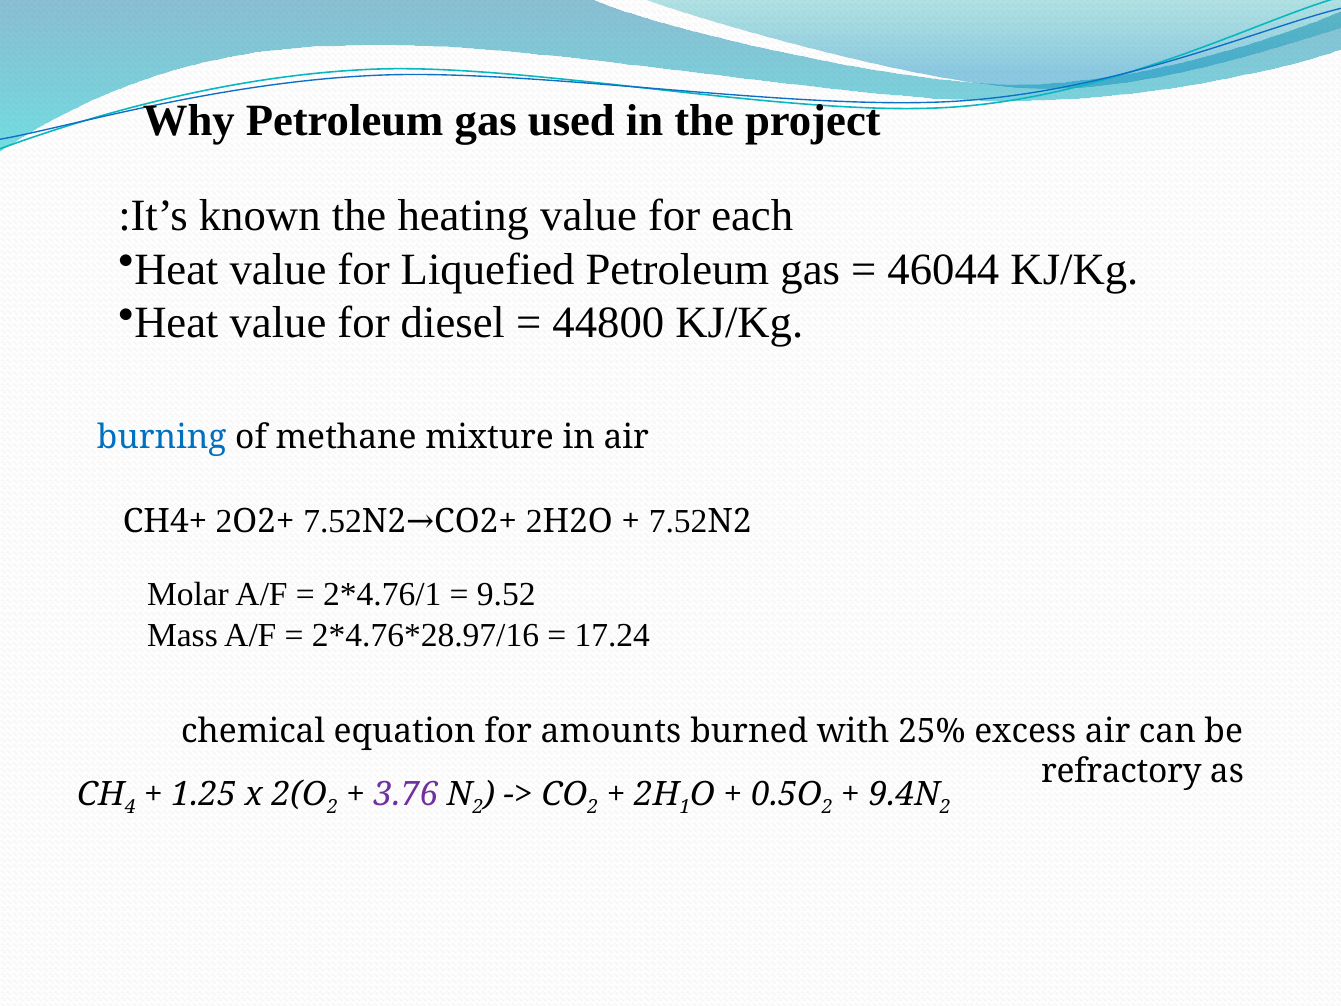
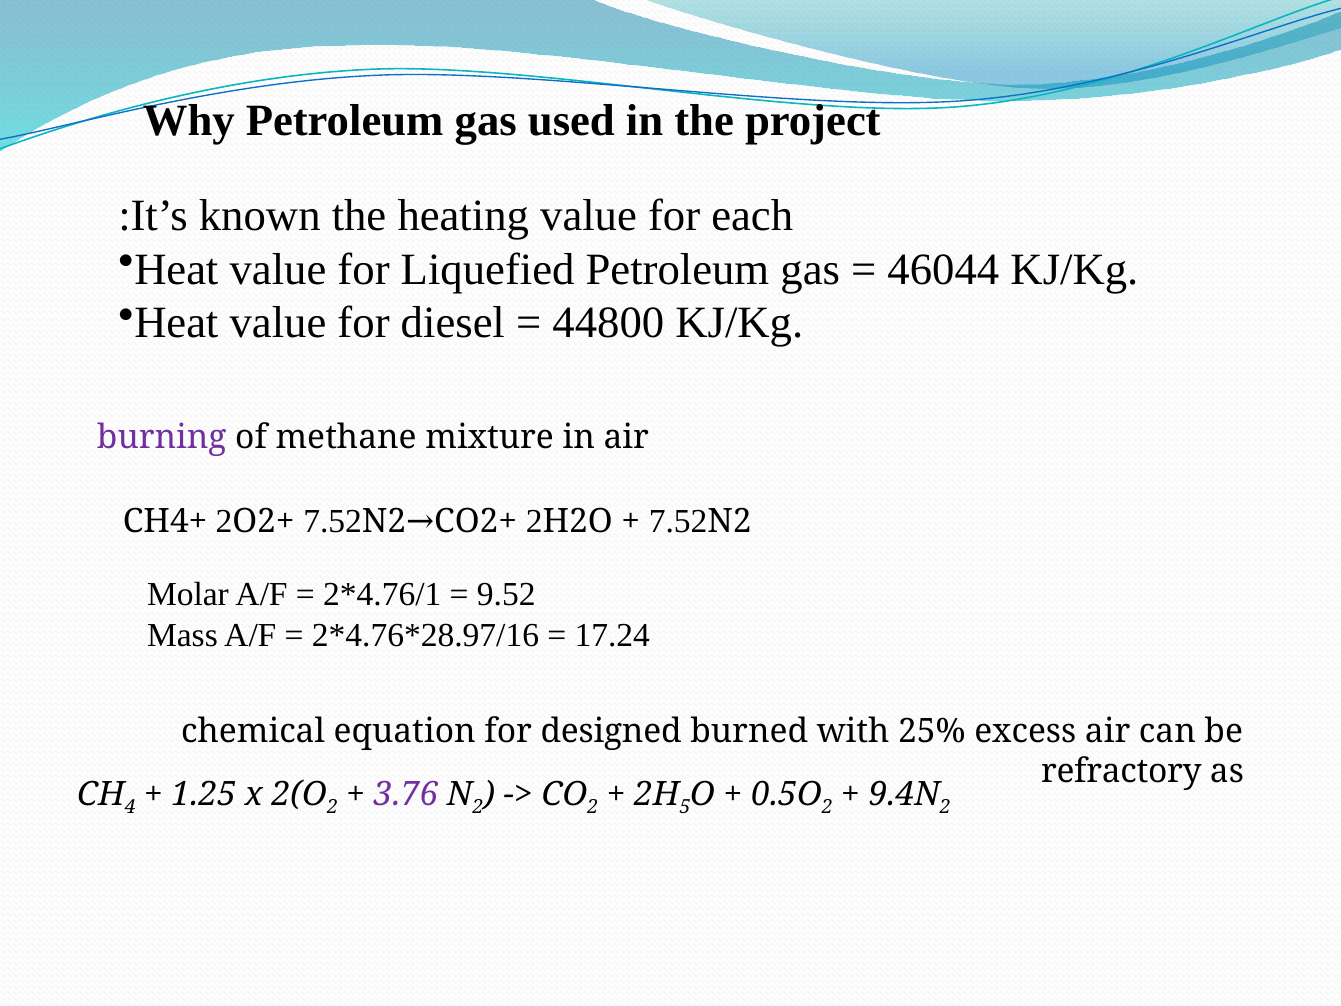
burning colour: blue -> purple (162, 438)
amounts: amounts -> designed (611, 731)
1: 1 -> 5 (685, 807)
